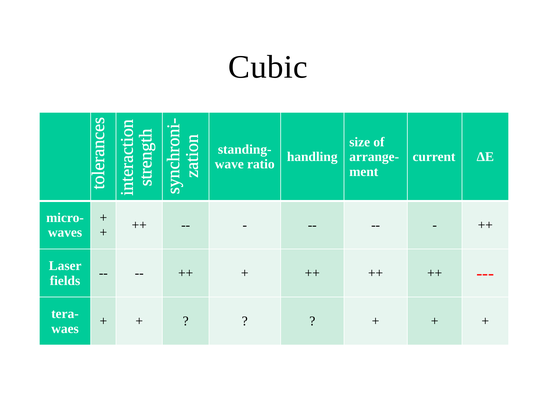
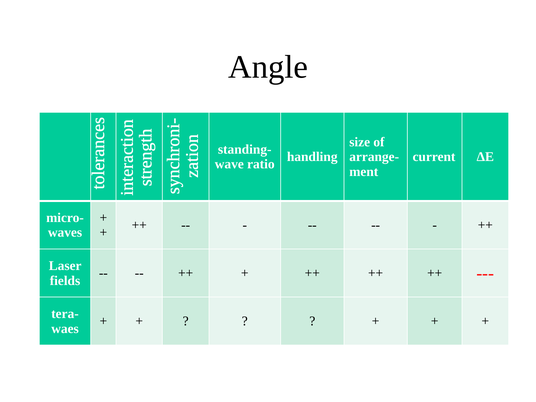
Cubic: Cubic -> Angle (268, 67)
